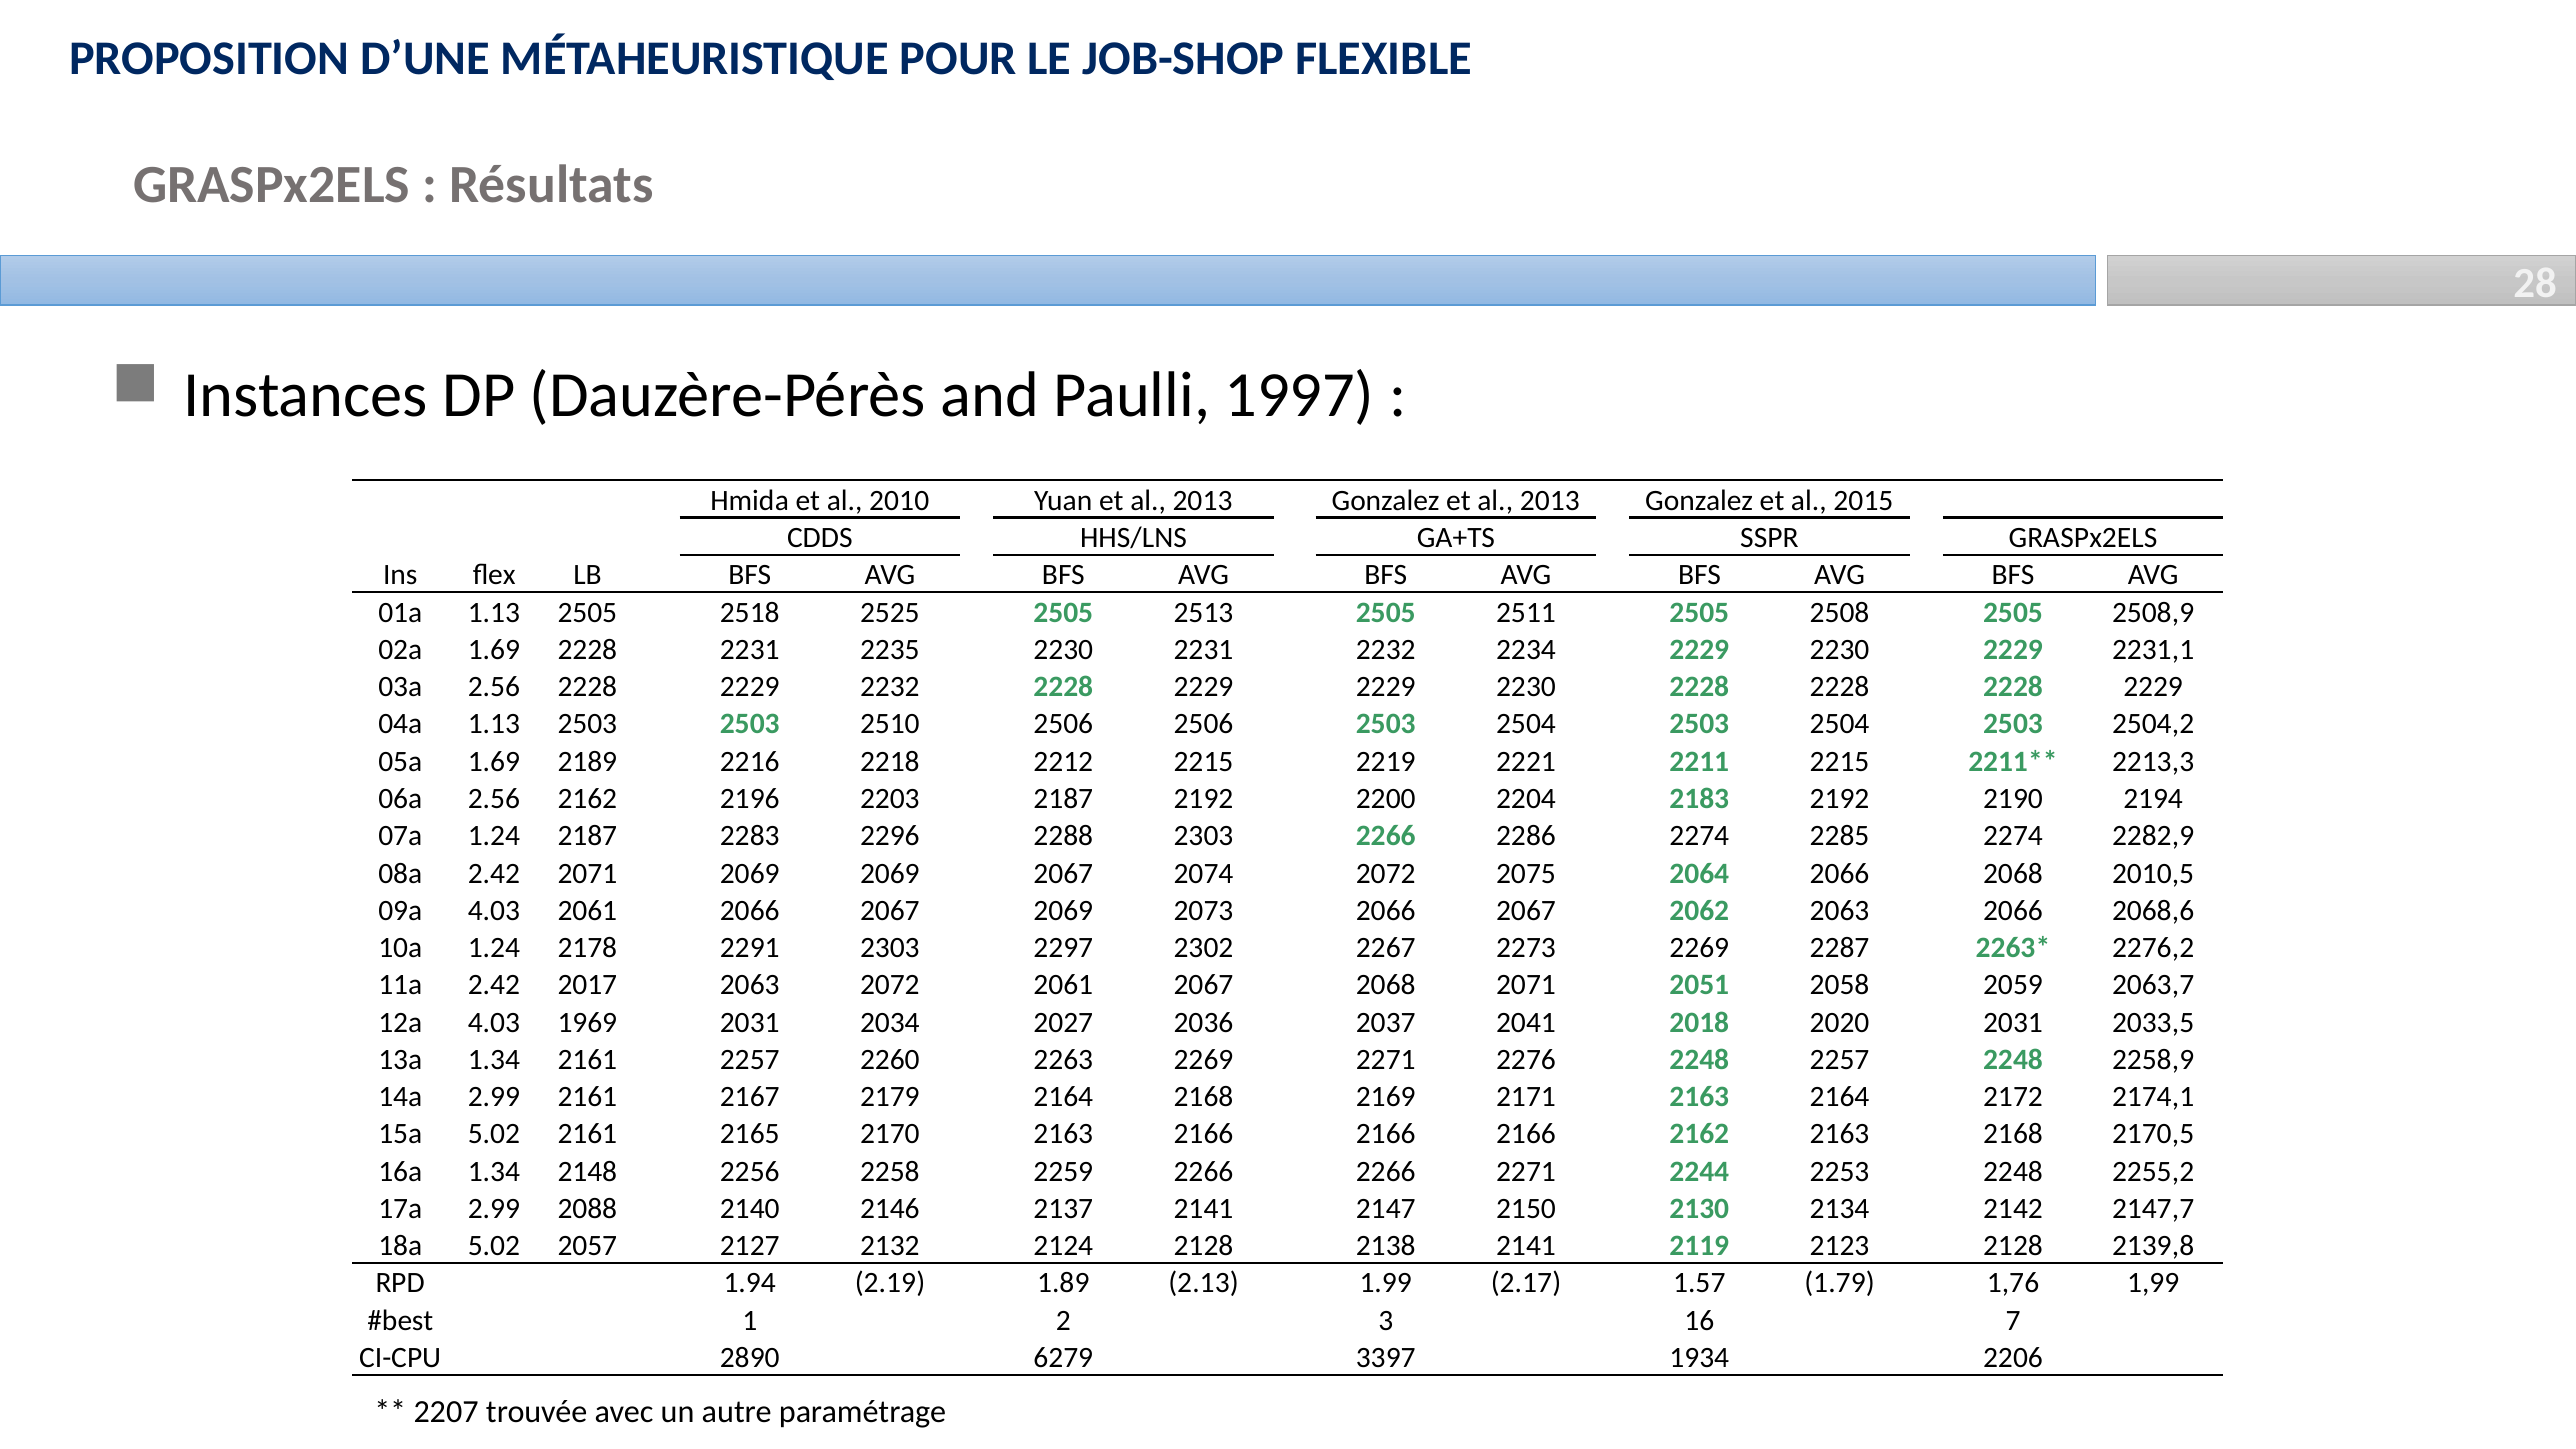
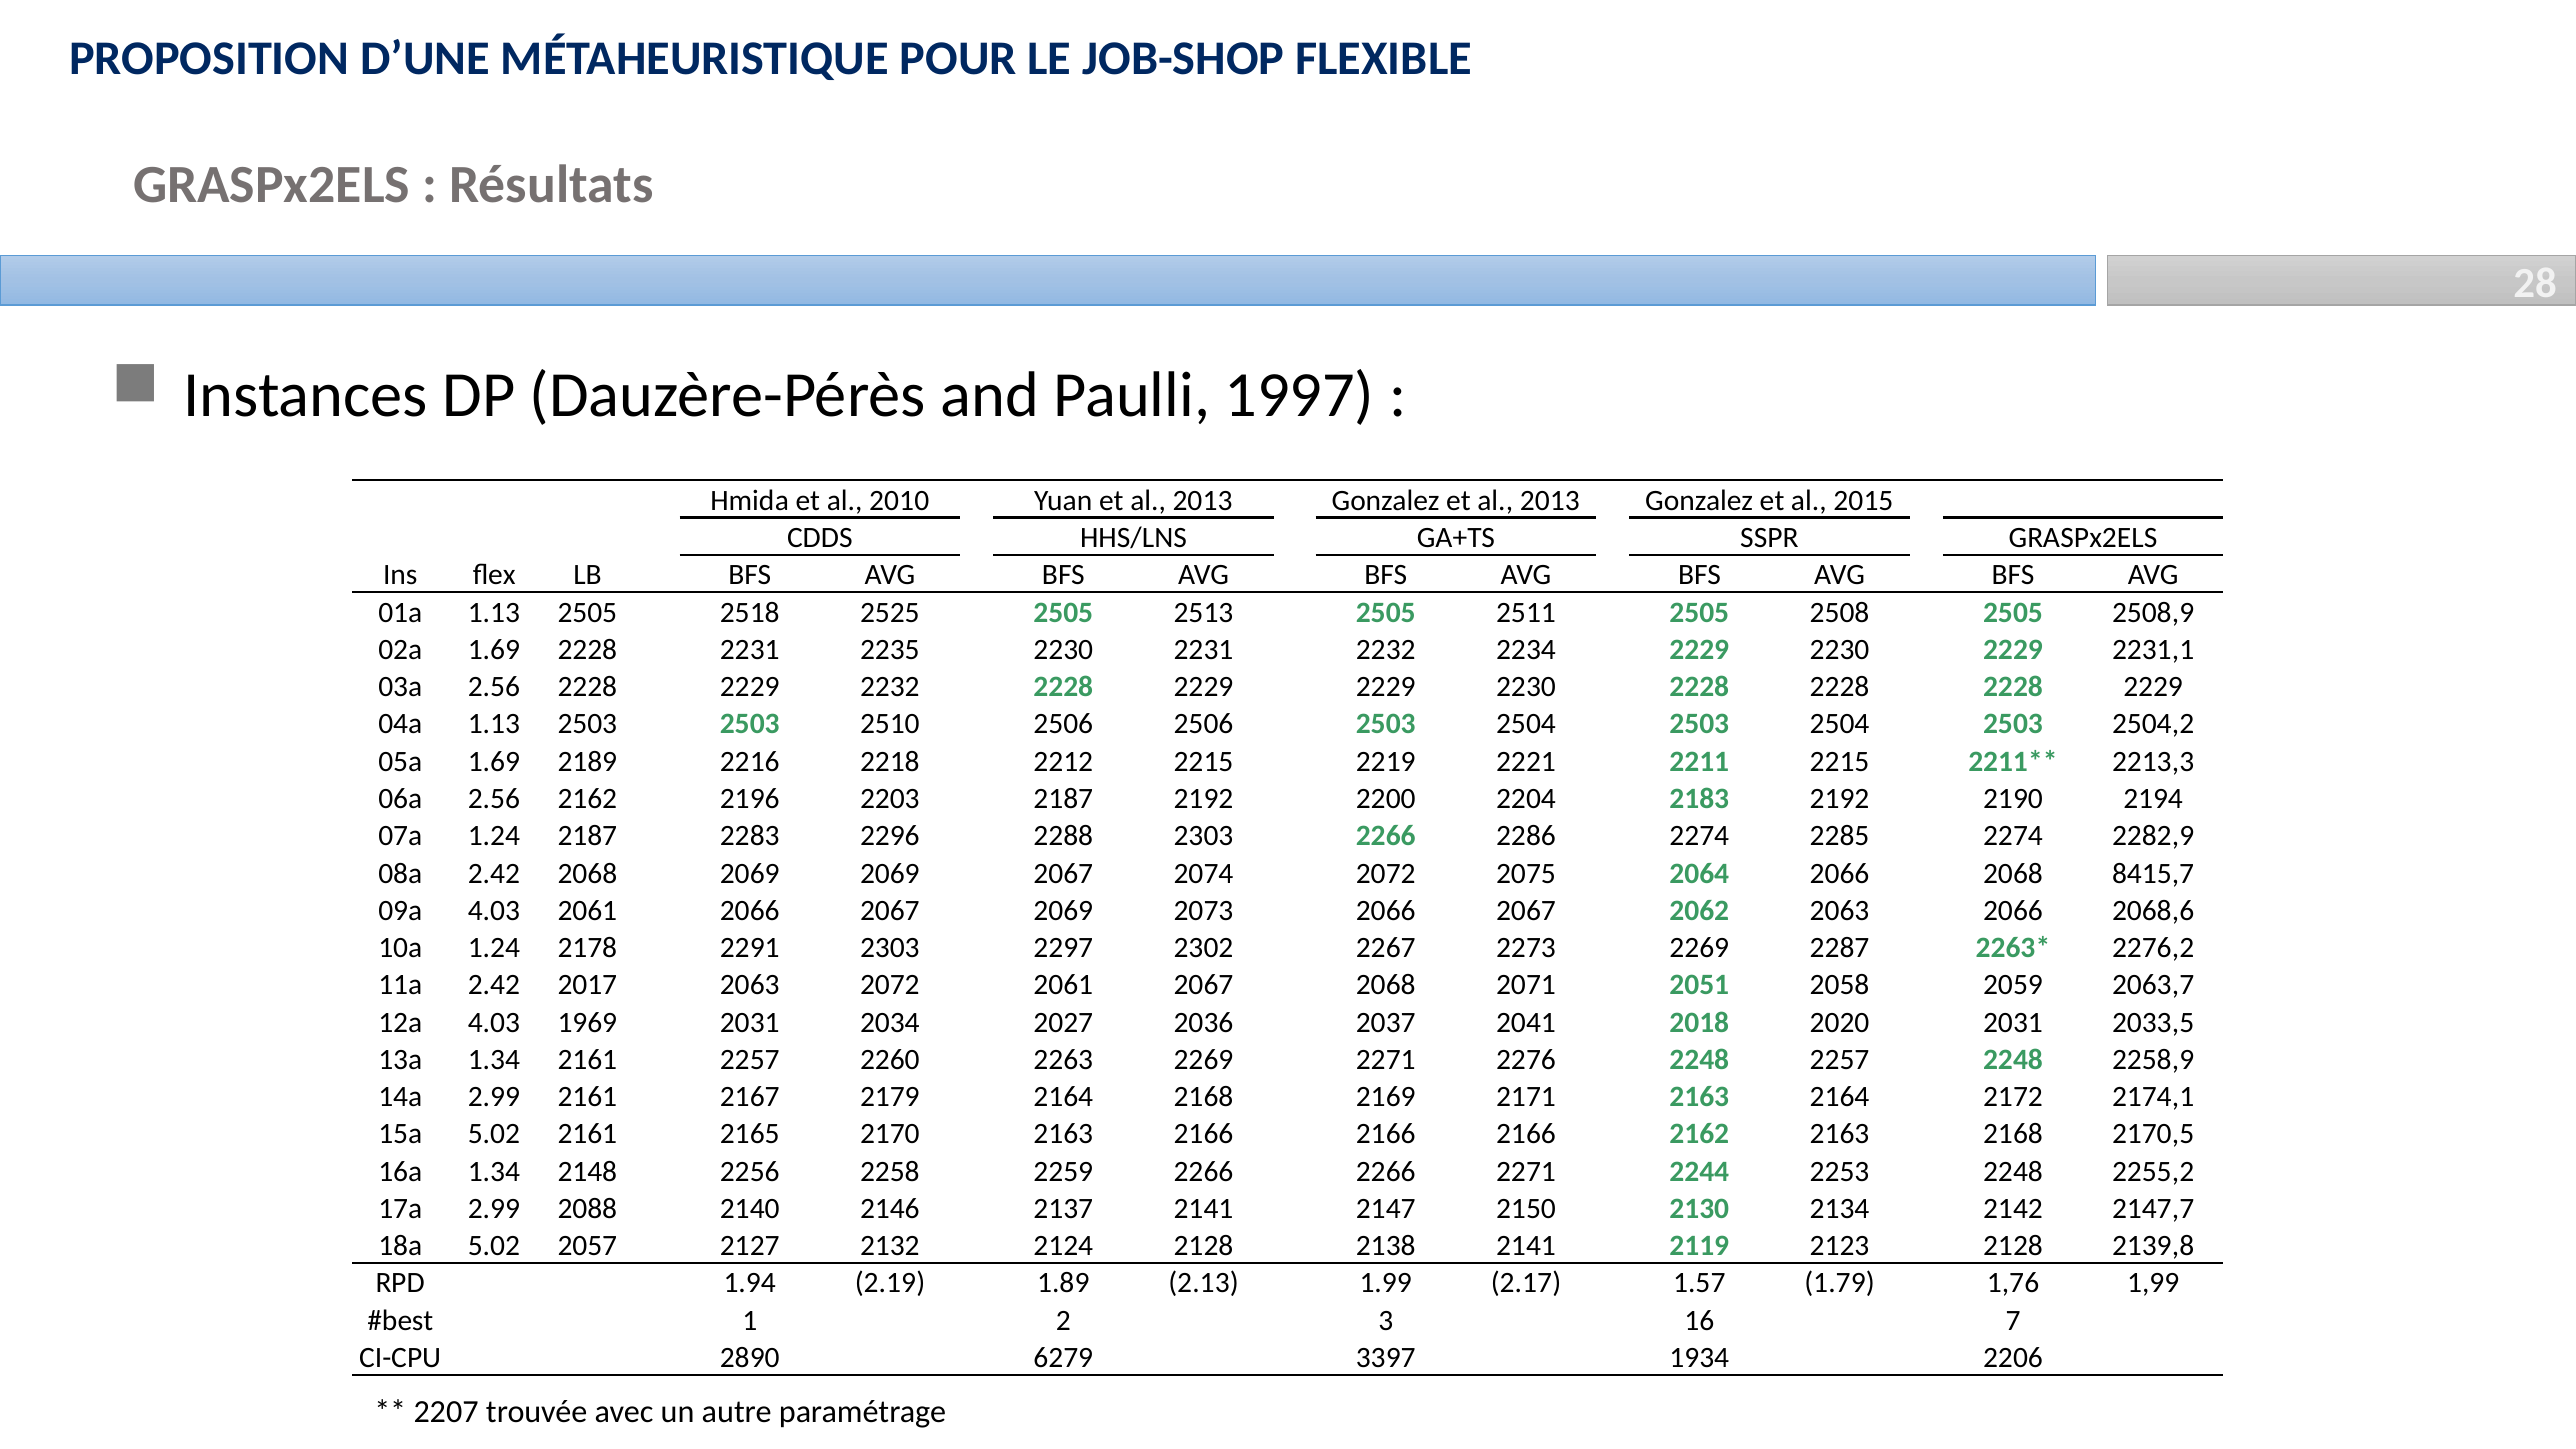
2.42 2071: 2071 -> 2068 (587, 873)
2010,5: 2010,5 -> 8415,7 (2153, 873)
